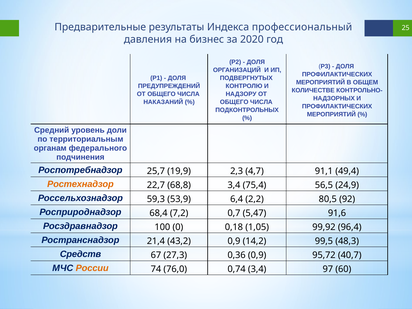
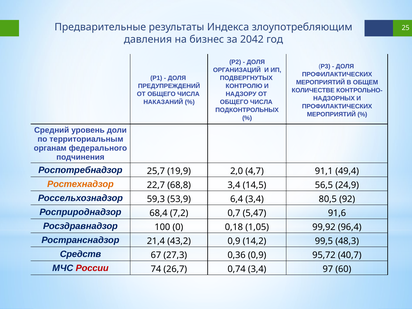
профессиональный: профессиональный -> злоупотребляющим (302, 27)
2020: 2020 -> 2042 (252, 40)
2,3: 2,3 -> 2,0 (237, 171)
75,4: 75,4 -> 14,5 (255, 185)
6,4 2,2: 2,2 -> 3,4 (255, 199)
России colour: orange -> red (92, 268)
76,0: 76,0 -> 26,7 (175, 269)
